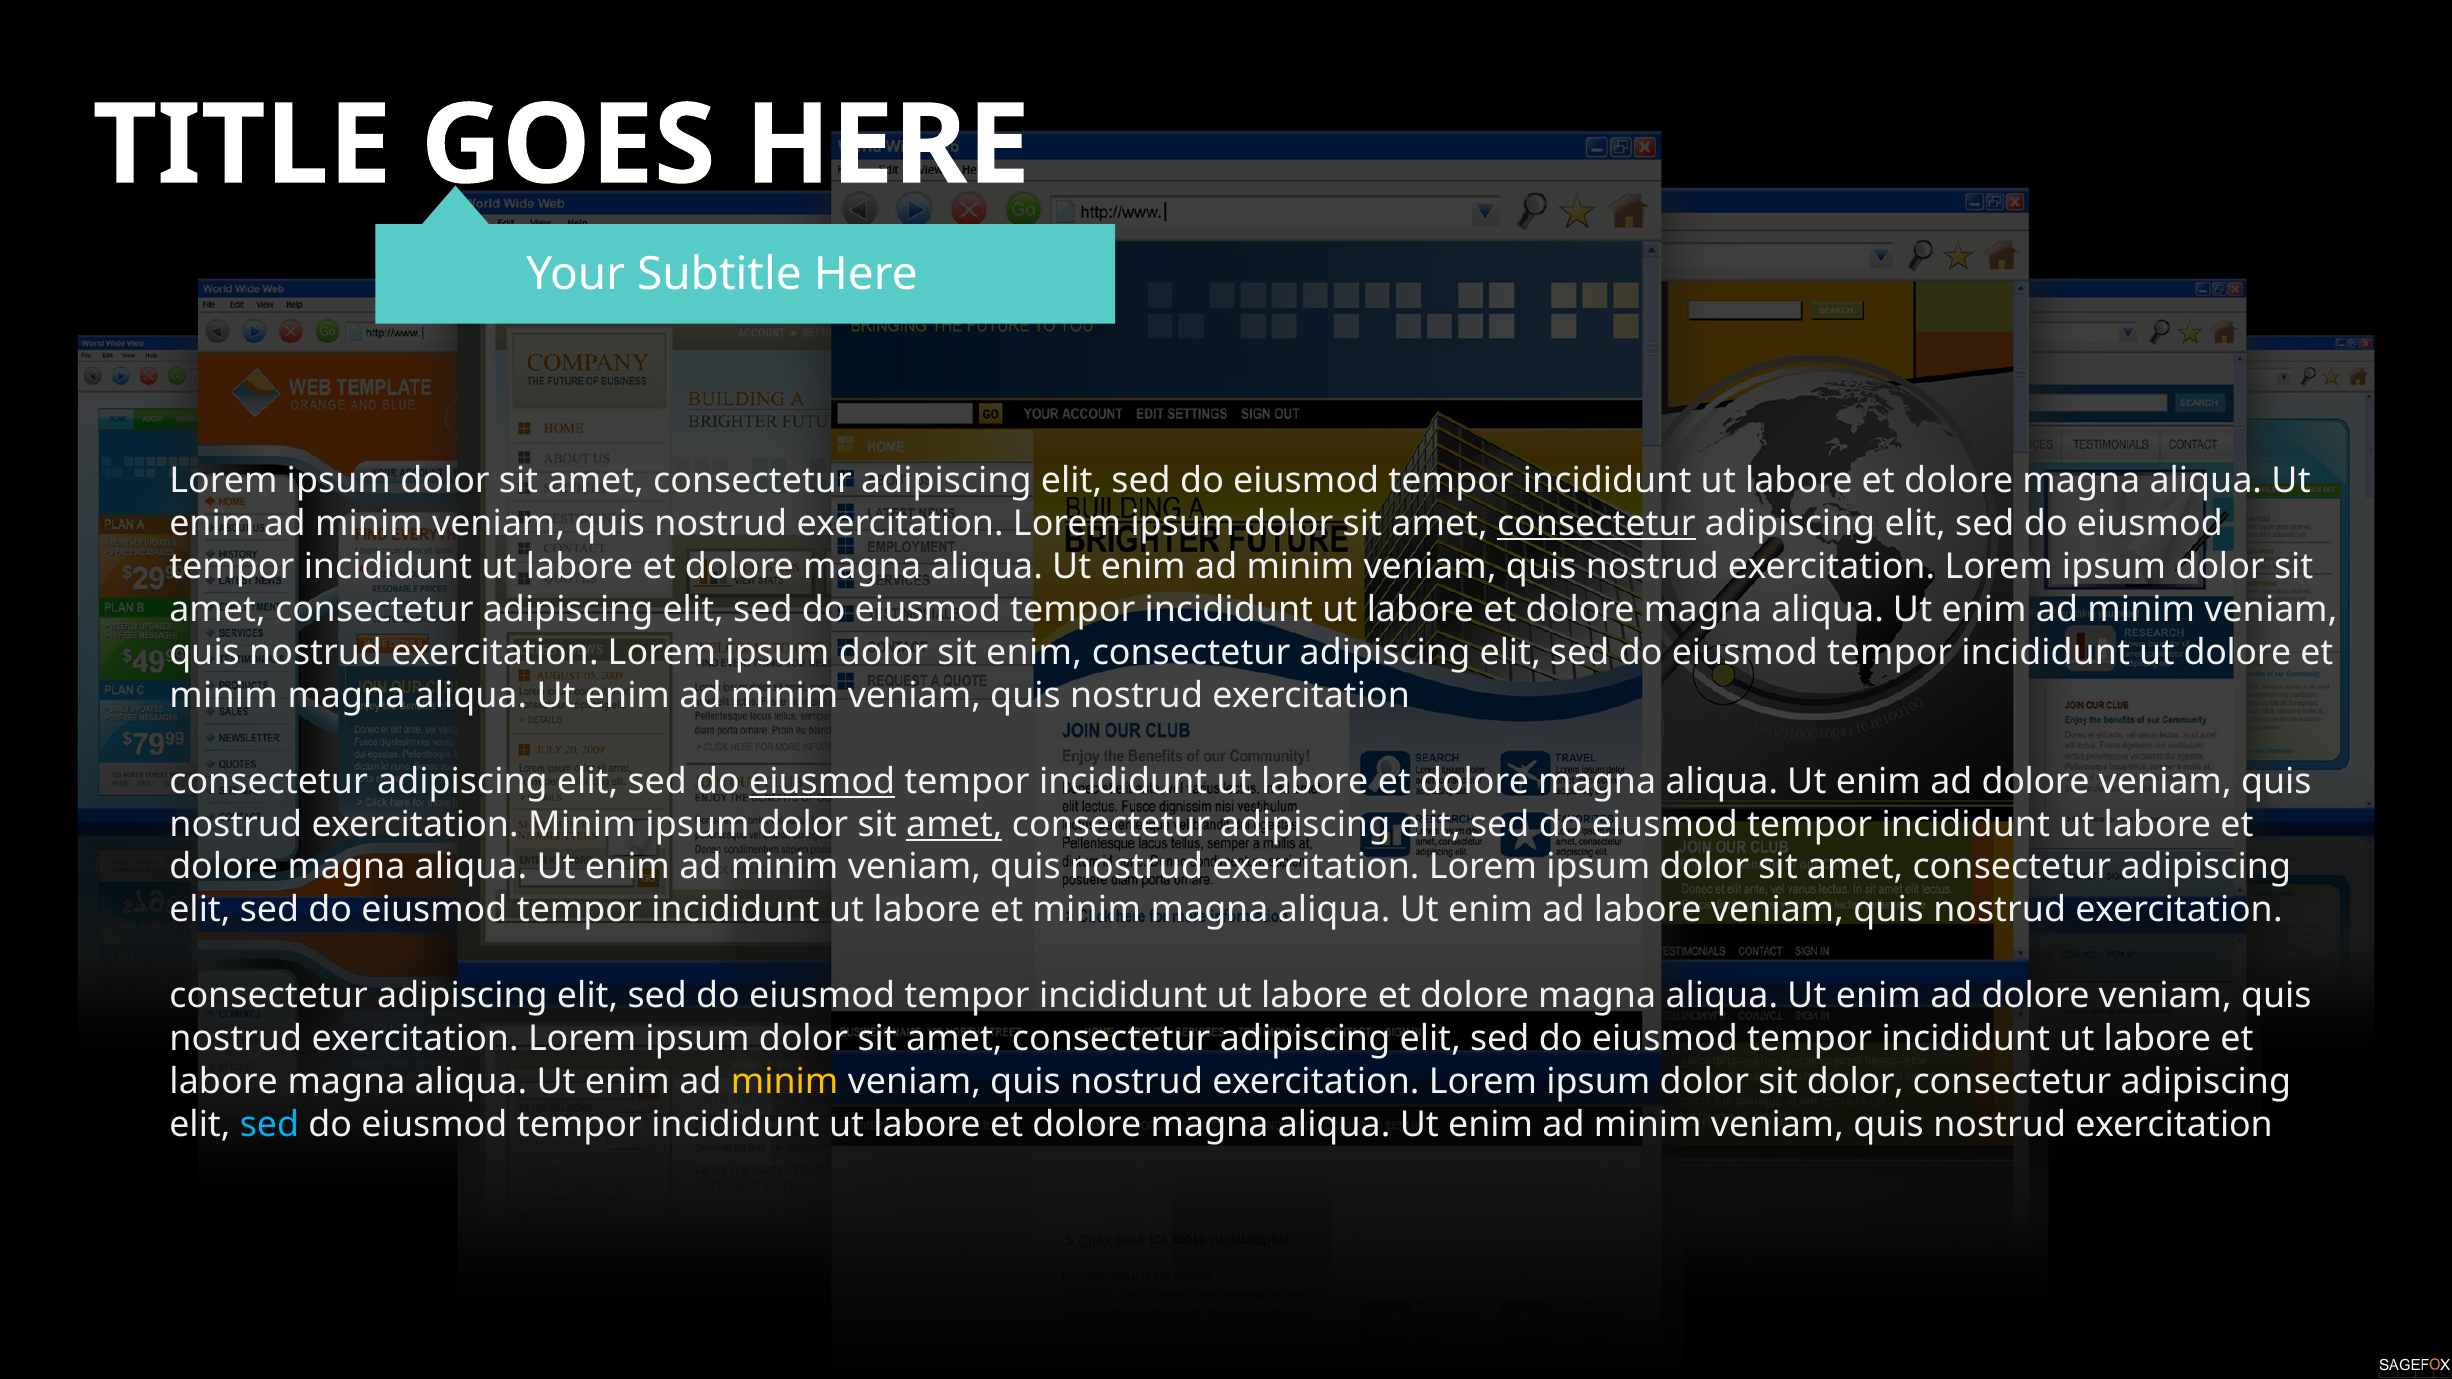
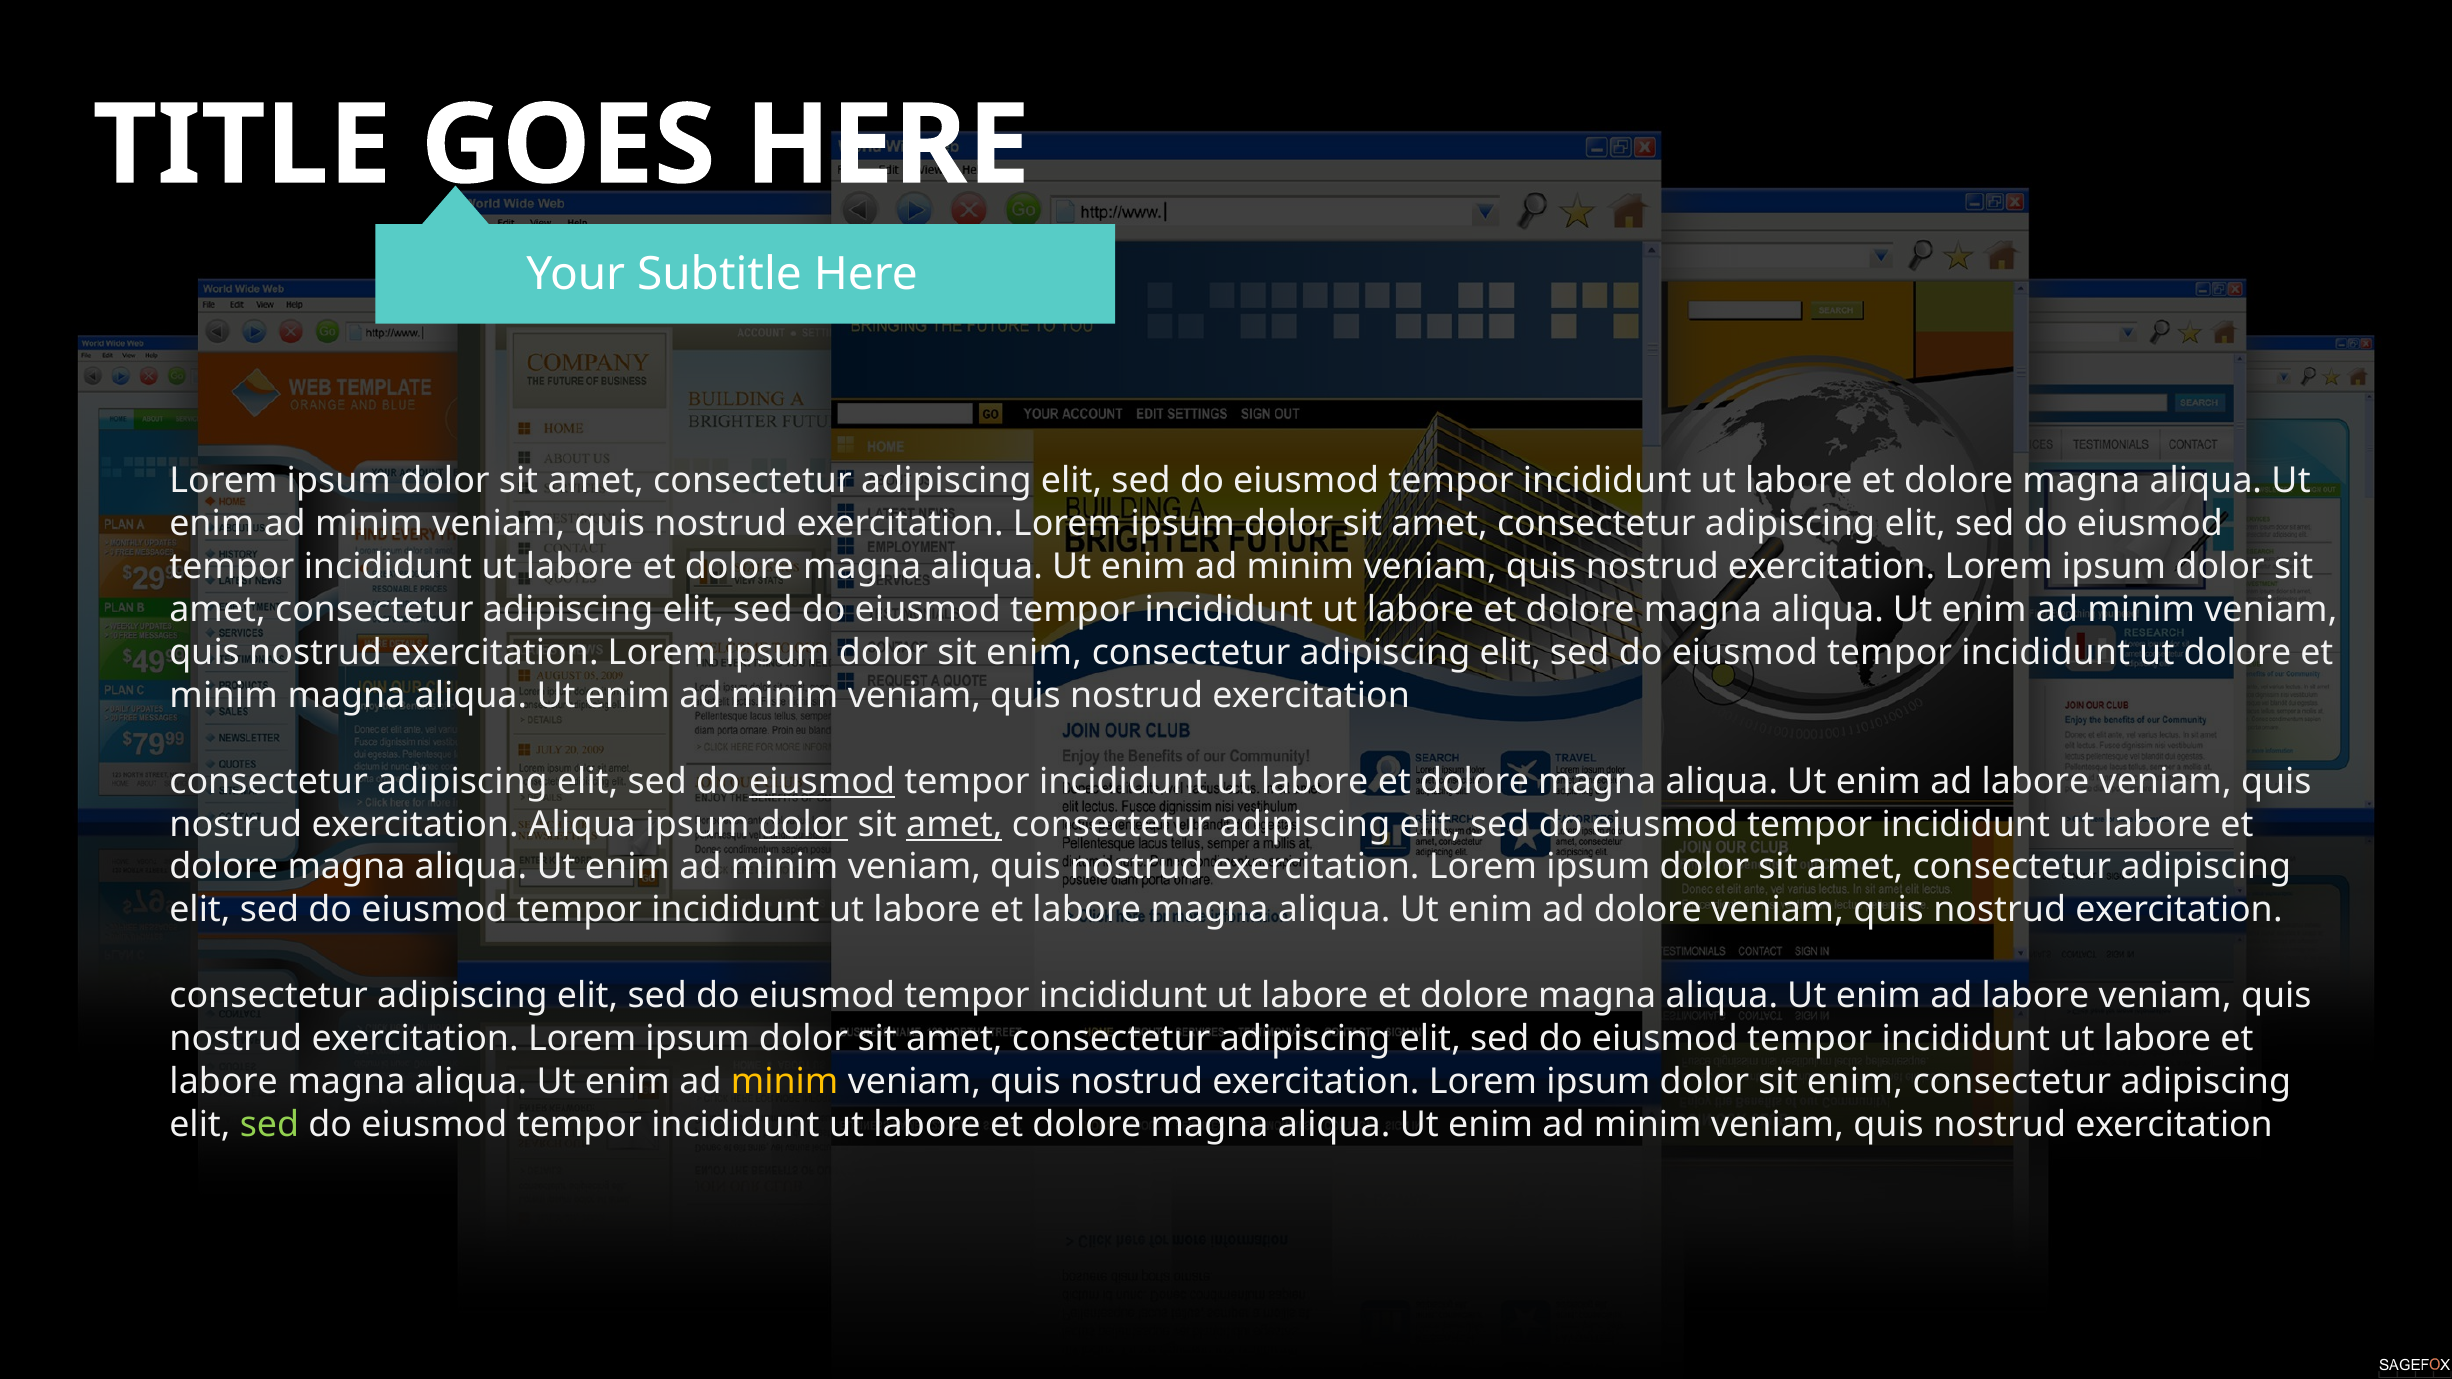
consectetur underline: present -> none (1596, 524)
dolore: dolore -> labore (2036, 781)
exercitation Minim: Minim -> Aliqua (582, 824)
dolor underline: none -> present (804, 824)
minim: minim -> labore (1087, 910)
ad labore: labore -> dolore (1648, 910)
dolore: dolore -> labore (2036, 996)
dolor: dolor -> enim (1855, 1082)
sed colour: light blue -> light green (269, 1125)
